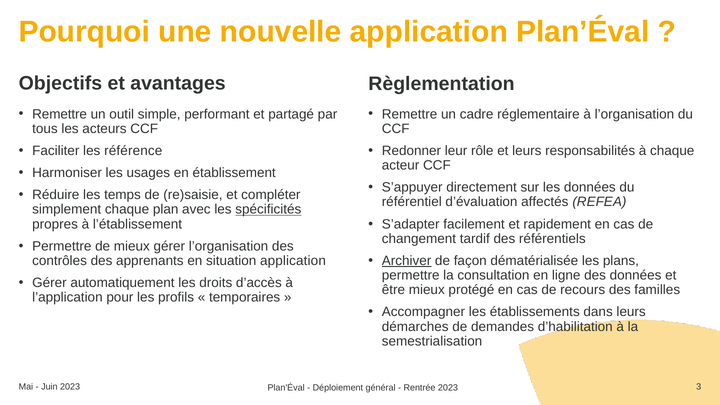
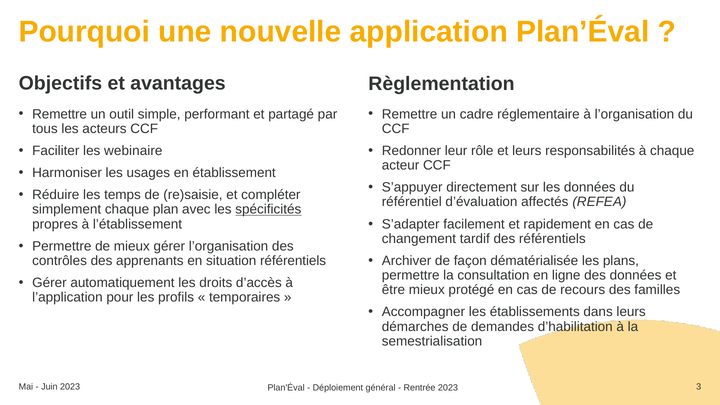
référence: référence -> webinaire (133, 151)
Archiver underline: present -> none (407, 261)
situation application: application -> référentiels (293, 261)
